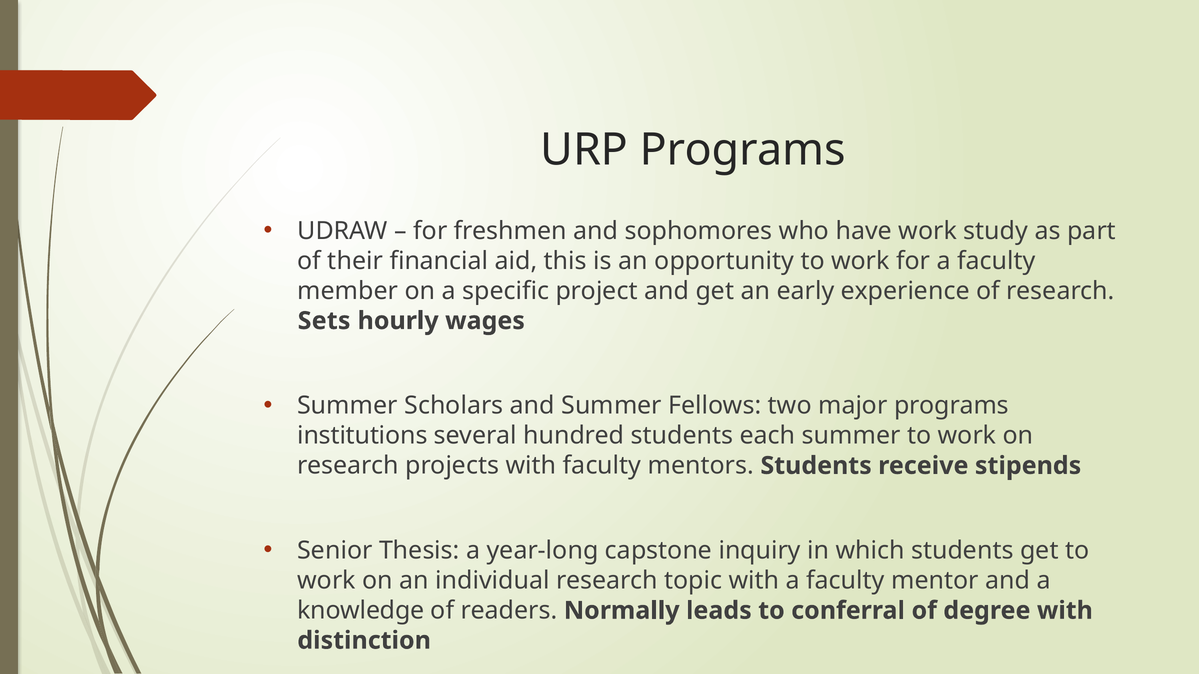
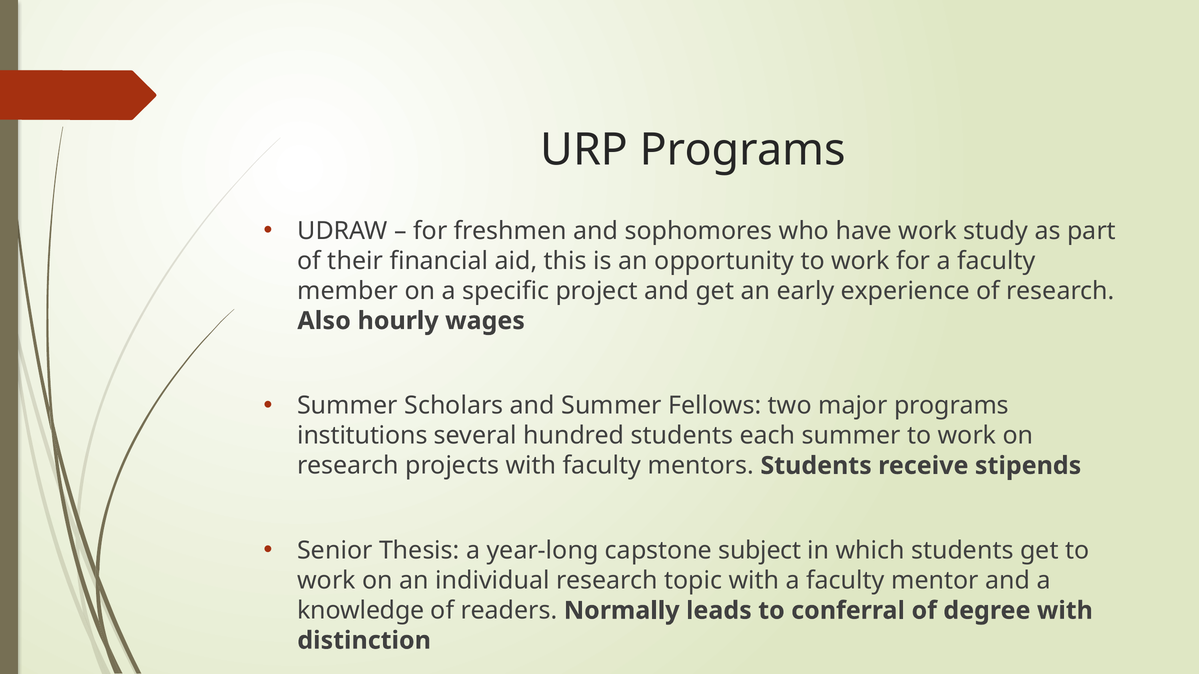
Sets: Sets -> Also (324, 321)
inquiry: inquiry -> subject (760, 551)
